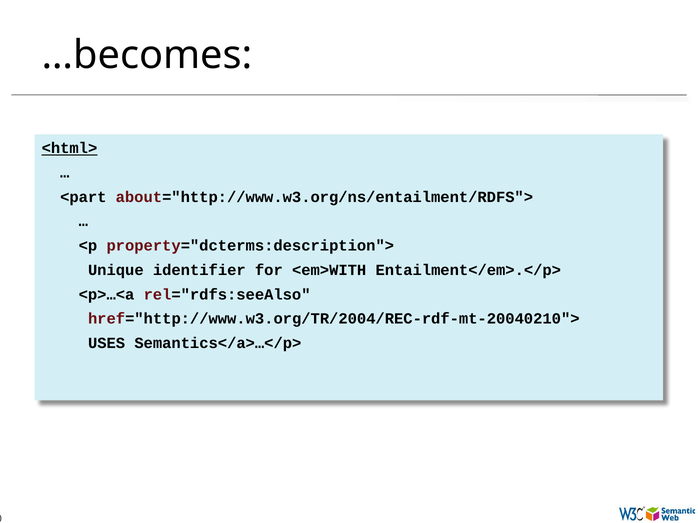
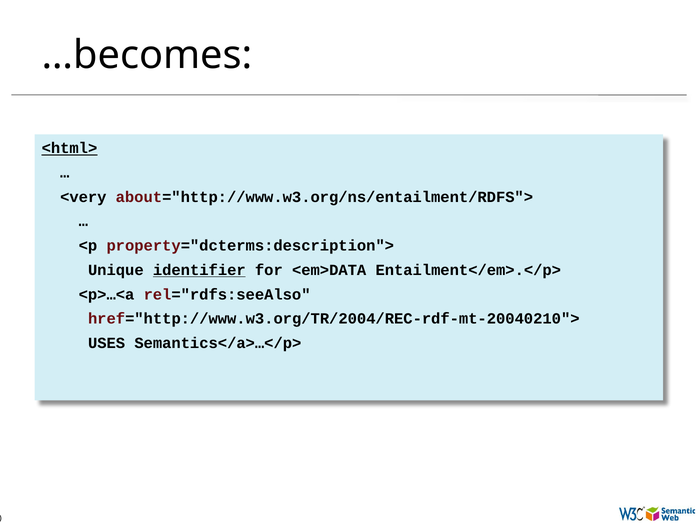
<part: <part -> <very (83, 197)
identifier underline: none -> present (199, 270)
<em>WITH: <em>WITH -> <em>DATA (329, 270)
